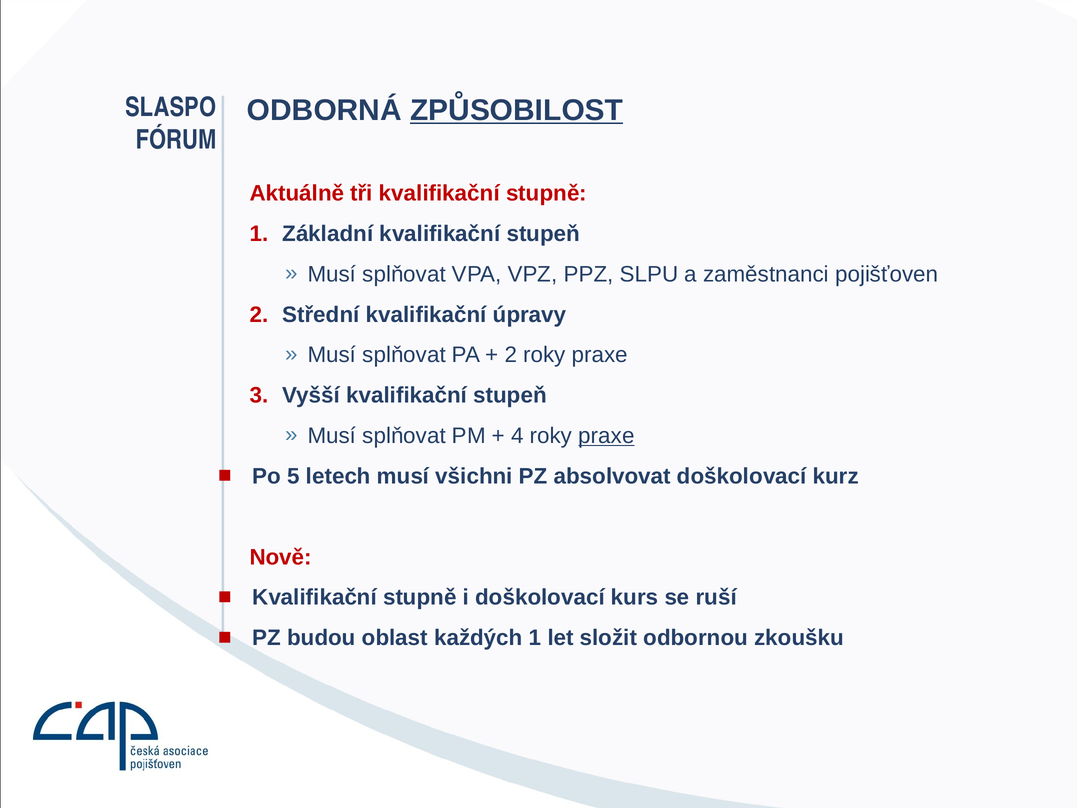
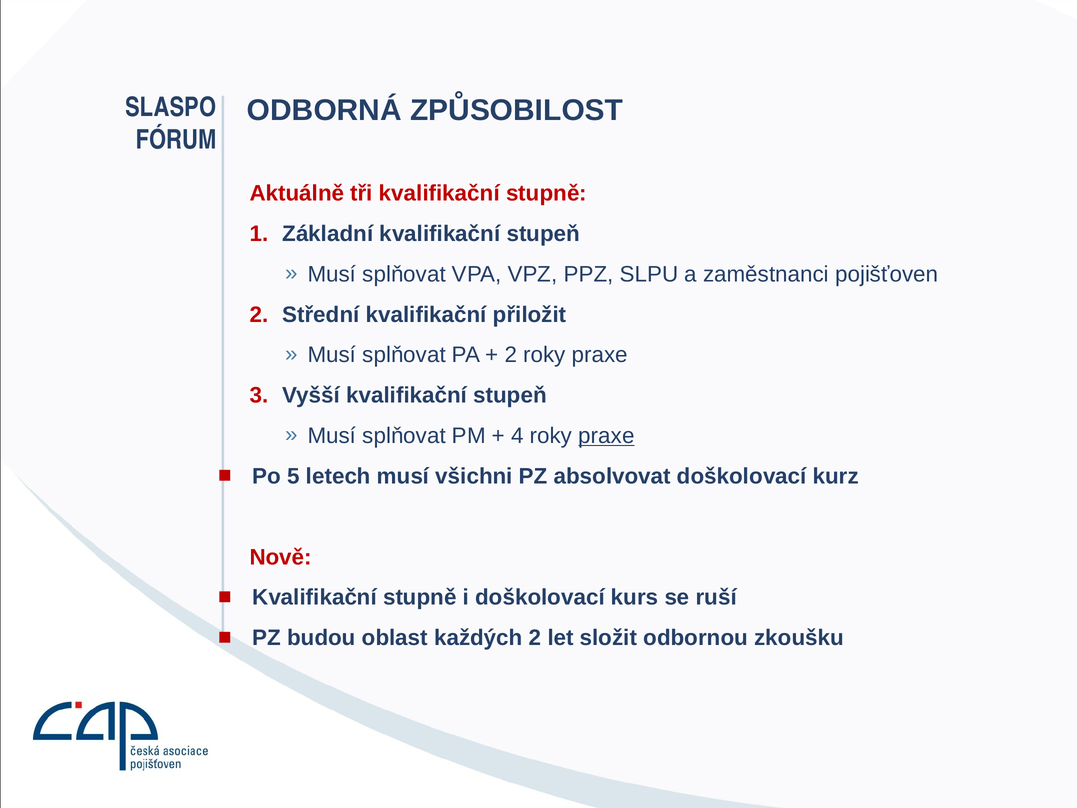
ZPŮSOBILOST underline: present -> none (517, 110)
úpravy: úpravy -> přiložit (530, 315)
každých 1: 1 -> 2 (535, 638)
